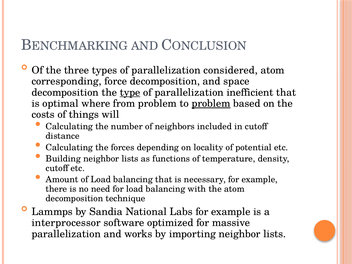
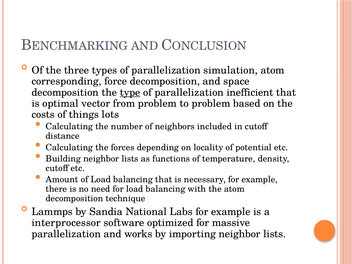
considered: considered -> simulation (231, 70)
where: where -> vector (96, 103)
problem underline: present -> none (211, 103)
will: will -> lots (110, 115)
